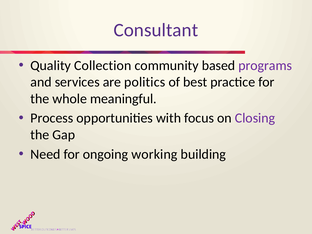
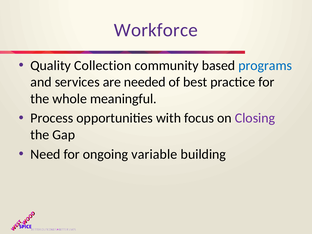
Consultant: Consultant -> Workforce (156, 30)
programs colour: purple -> blue (265, 65)
politics: politics -> needed (145, 82)
working: working -> variable (154, 154)
